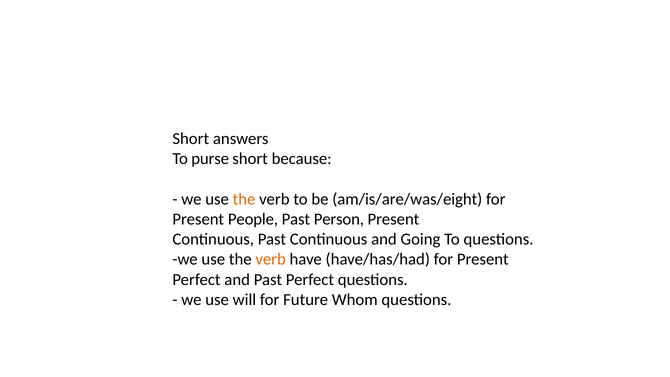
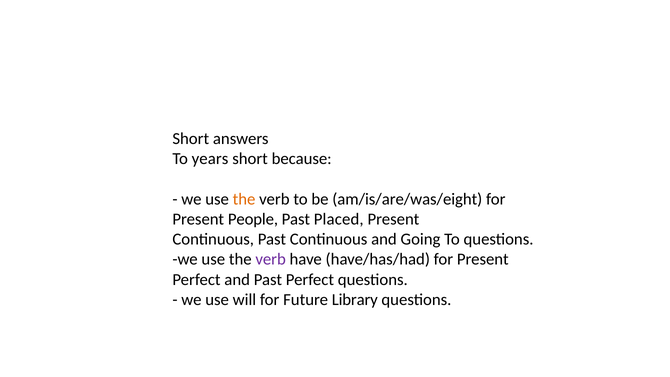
purse: purse -> years (210, 159)
Person: Person -> Placed (339, 219)
verb colour: orange -> purple (271, 259)
Whom: Whom -> Library (355, 299)
